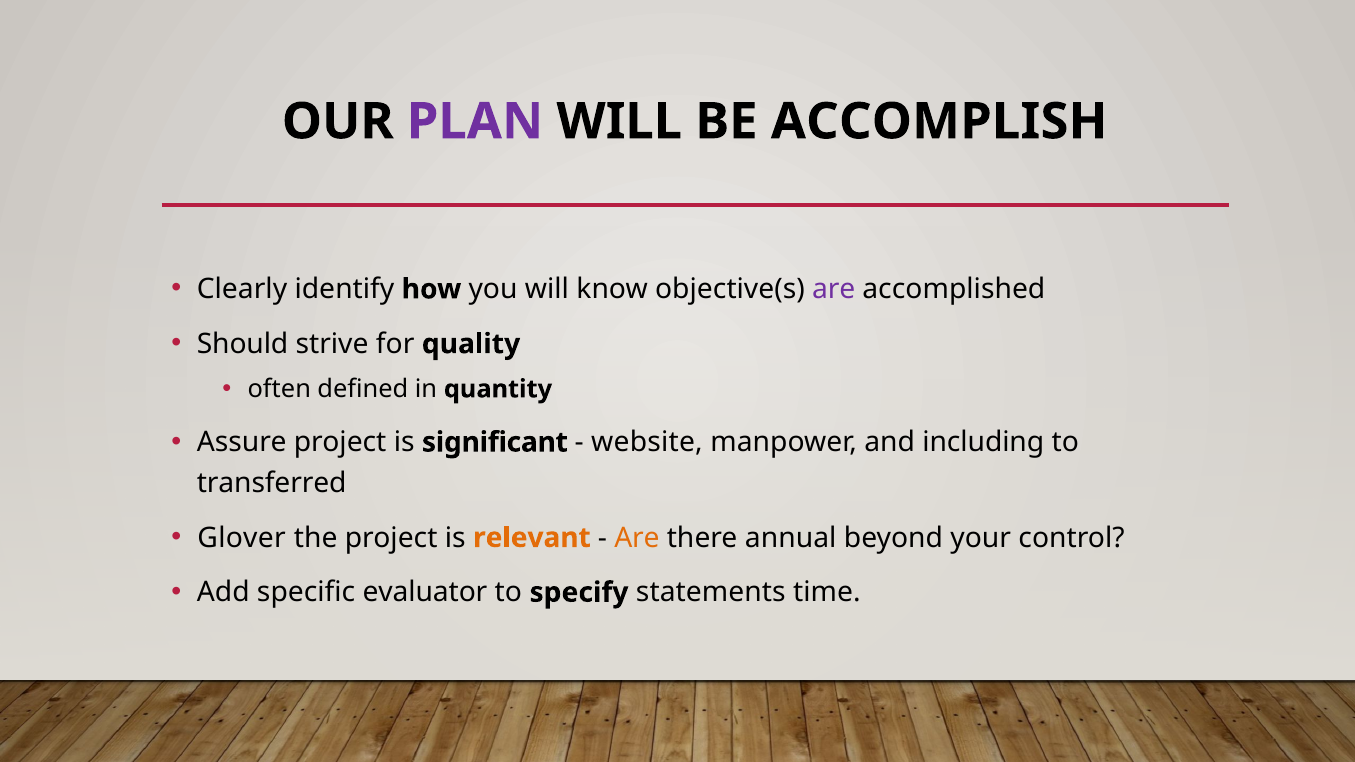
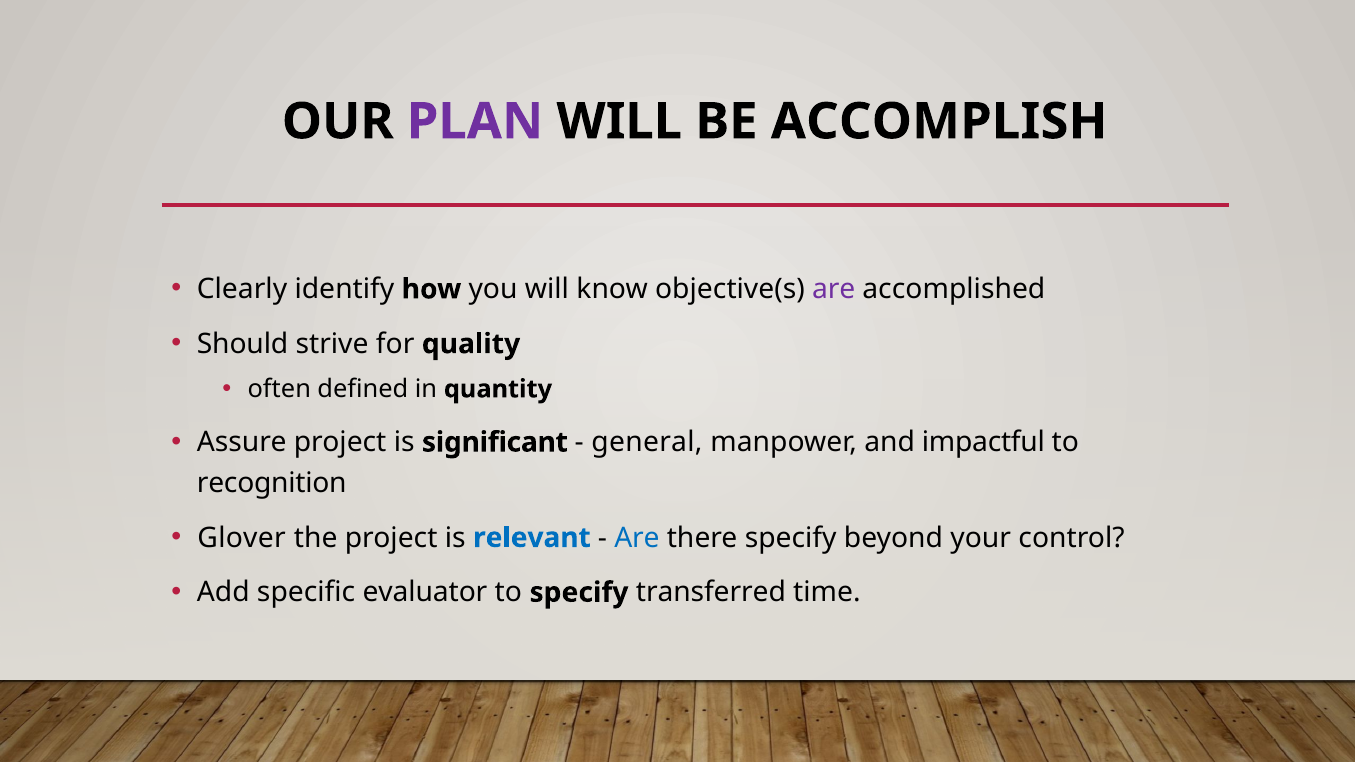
website: website -> general (647, 442)
including: including -> impactful (983, 442)
transferred: transferred -> recognition (272, 483)
relevant colour: orange -> blue (532, 538)
Are colour: orange -> blue (637, 538)
there annual: annual -> specify (791, 538)
statements: statements -> transferred (711, 593)
